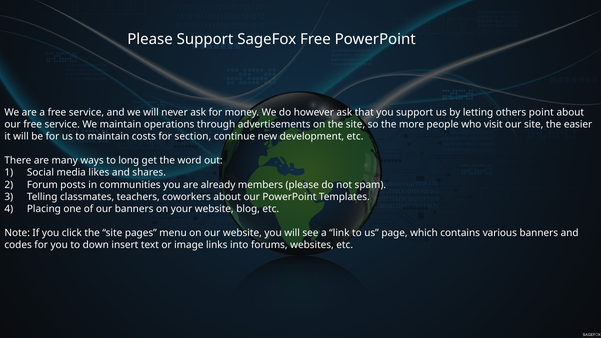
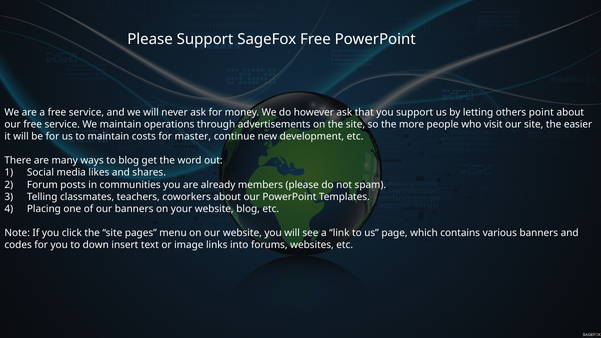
section: section -> master (193, 137)
to long: long -> blog (129, 161)
